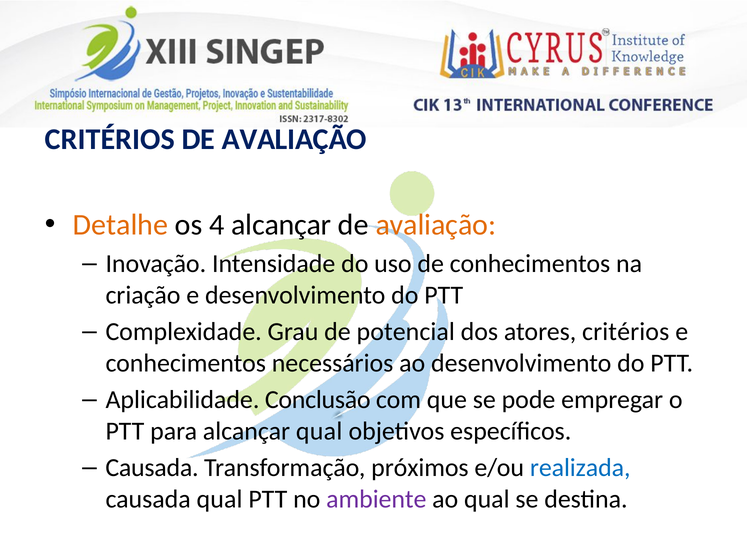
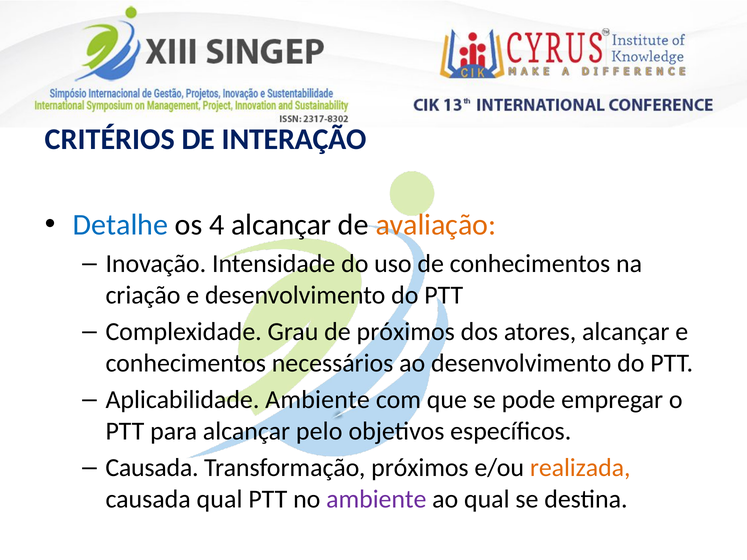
CRITÉRIOS DE AVALIAÇÃO: AVALIAÇÃO -> INTERAÇÃO (294, 139)
Detalhe colour: orange -> blue (120, 225)
de potencial: potencial -> próximos (406, 332)
atores critérios: critérios -> alcançar (626, 332)
Aplicabilidade Conclusão: Conclusão -> Ambiente (318, 400)
alcançar qual: qual -> pelo (319, 431)
realizada colour: blue -> orange (580, 468)
